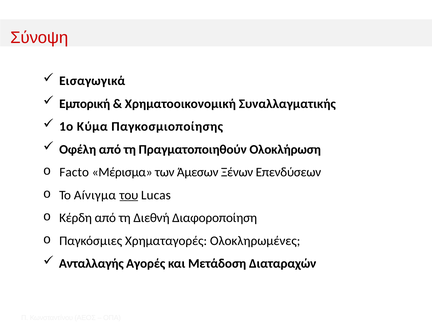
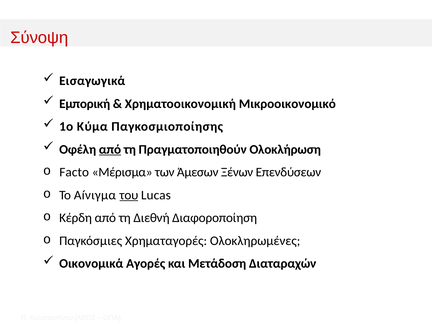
Συναλλαγματικής: Συναλλαγματικής -> Μικροοικονομικό (287, 104)
από underline: none -> present (110, 150)
Ανταλλαγής: Ανταλλαγής -> Οικονομικά (91, 264)
